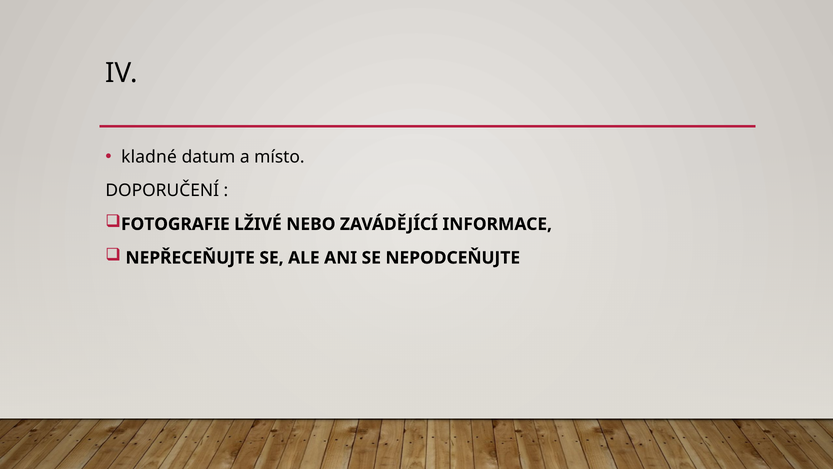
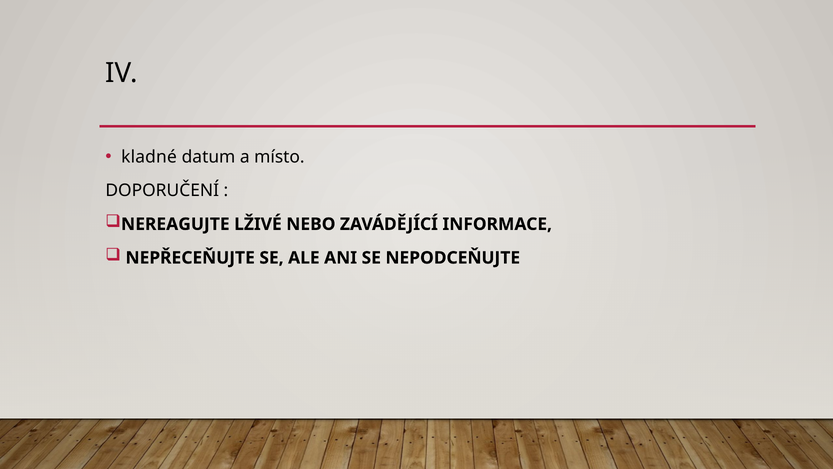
FOTOGRAFIE: FOTOGRAFIE -> NEREAGUJTE (175, 224)
